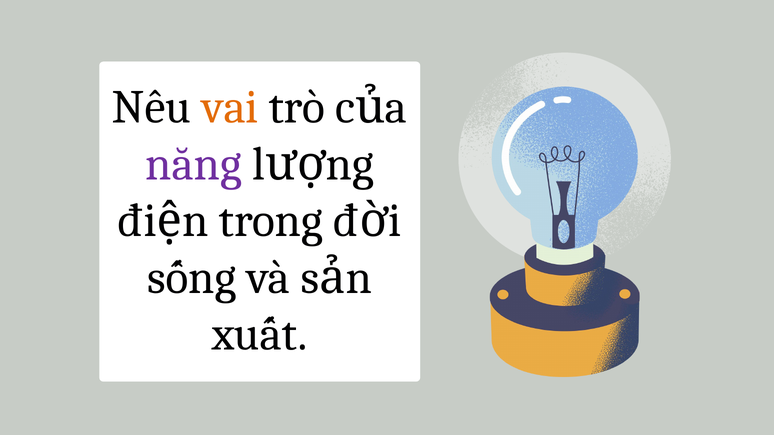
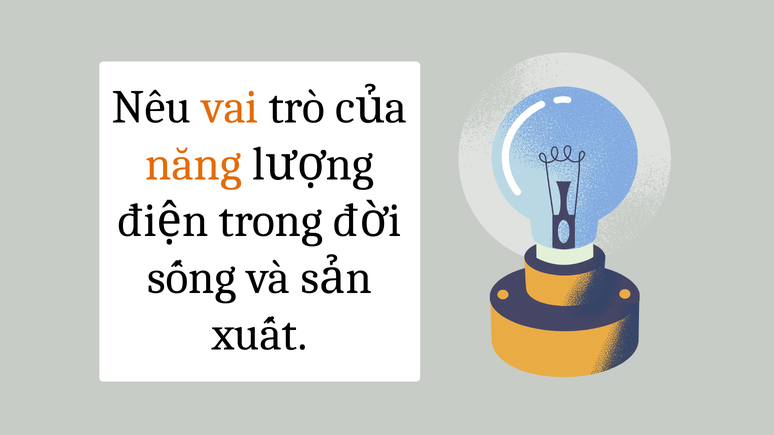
năng colour: purple -> orange (194, 164)
